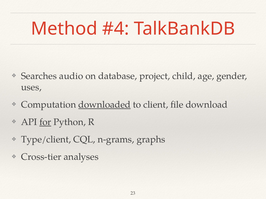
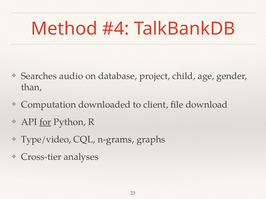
uses: uses -> than (31, 87)
downloaded underline: present -> none (105, 105)
Type/client: Type/client -> Type/video (46, 140)
